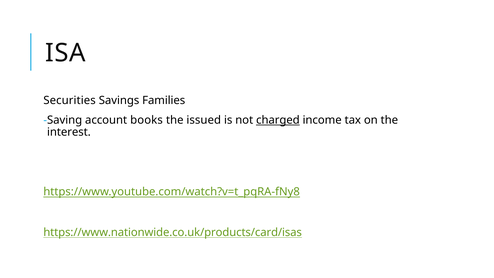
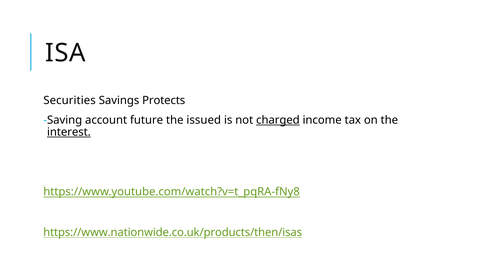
Families: Families -> Protects (164, 101)
books: books -> future (147, 120)
interest underline: none -> present (69, 132)
https://www.nationwide.co.uk/products/card/isas: https://www.nationwide.co.uk/products/card/isas -> https://www.nationwide.co.uk/products/then/isas (173, 232)
